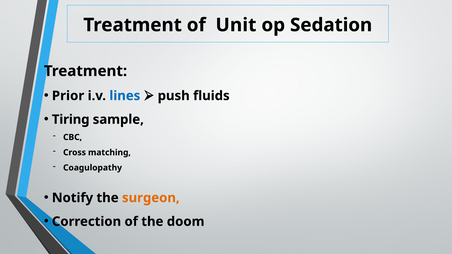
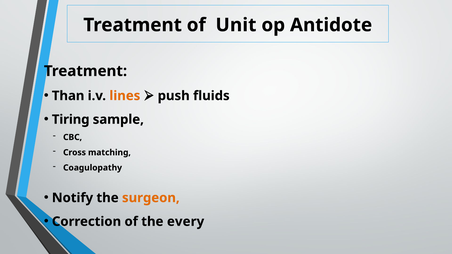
Sedation: Sedation -> Antidote (331, 25)
Prior: Prior -> Than (68, 96)
lines colour: blue -> orange (125, 96)
doom: doom -> every (186, 222)
